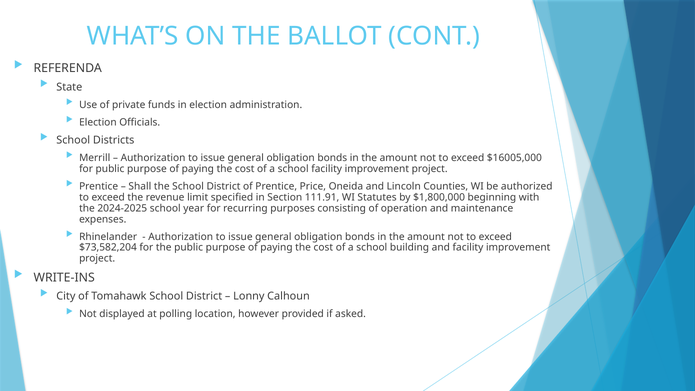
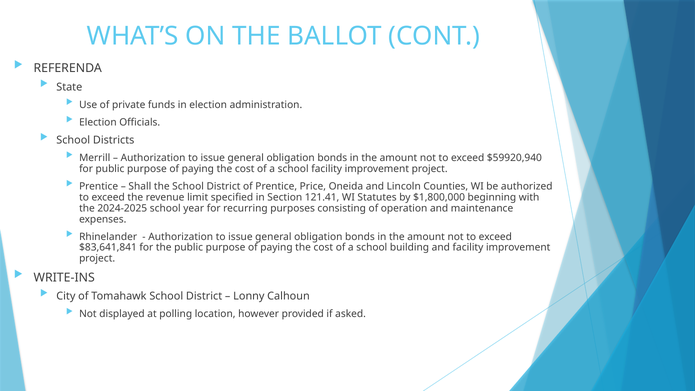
$16005,000: $16005,000 -> $59920,940 (514, 158)
111.91: 111.91 -> 121.41 (322, 197)
$73,582,204: $73,582,204 -> $83,641,841 (108, 248)
